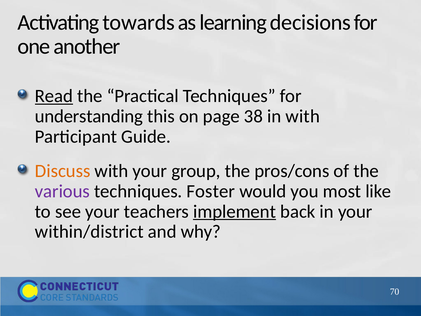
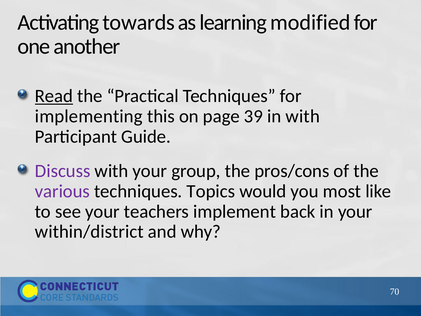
decisions: decisions -> modified (310, 22)
understanding: understanding -> implementing (89, 116)
38: 38 -> 39 (253, 116)
Discuss colour: orange -> purple (63, 171)
Foster: Foster -> Topics (211, 191)
implement underline: present -> none (235, 211)
